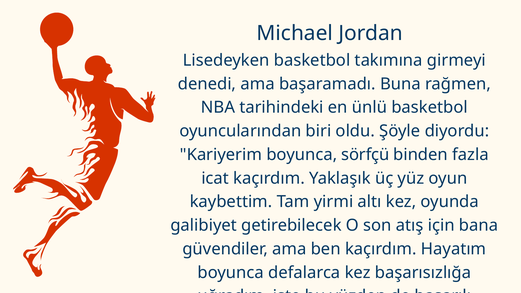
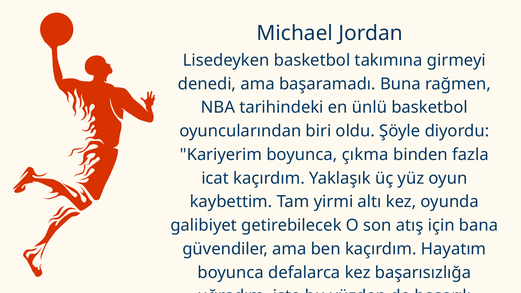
sörfçü: sörfçü -> çıkma (365, 155)
